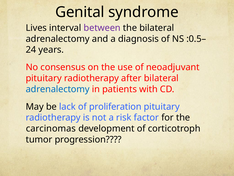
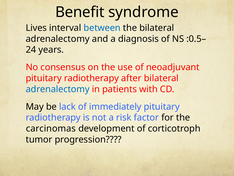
Genital: Genital -> Benefit (80, 12)
between colour: purple -> blue (102, 28)
proliferation: proliferation -> immediately (115, 106)
